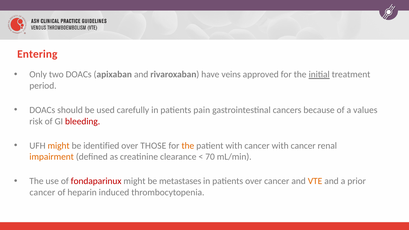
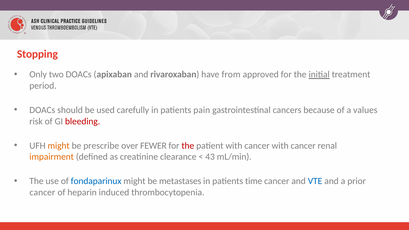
Entering: Entering -> Stopping (37, 54)
veins: veins -> from (231, 74)
identified: identified -> prescribe (101, 146)
THOSE: THOSE -> FEWER (153, 146)
the colour: orange -> red (188, 146)
70: 70 -> 43 (210, 157)
fondaparinux colour: red -> blue (96, 181)
patients over: over -> time (254, 181)
VTE colour: orange -> blue (315, 181)
